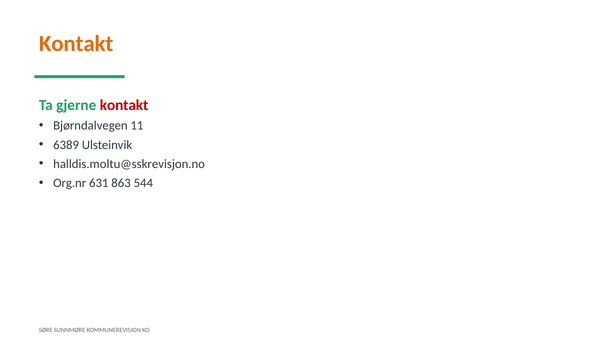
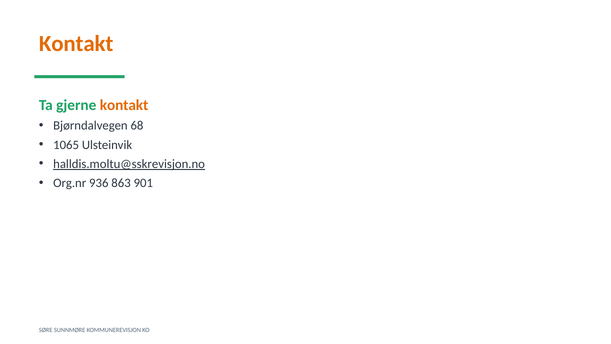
kontakt colour: red -> orange (124, 105)
11: 11 -> 68 (137, 126)
6389: 6389 -> 1065 (66, 145)
halldis.moltu@sskrevisjon.no underline: none -> present (129, 164)
631: 631 -> 936 (99, 183)
544: 544 -> 901 (143, 183)
